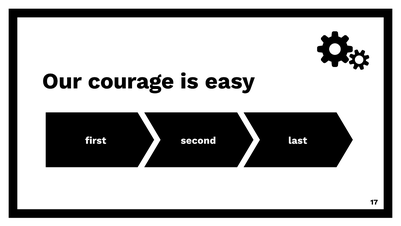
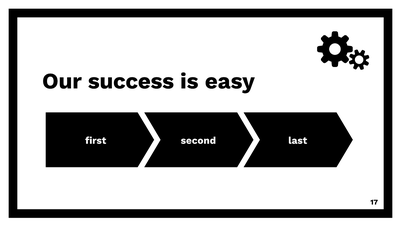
courage: courage -> success (131, 81)
